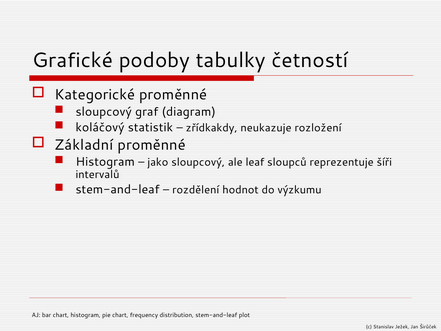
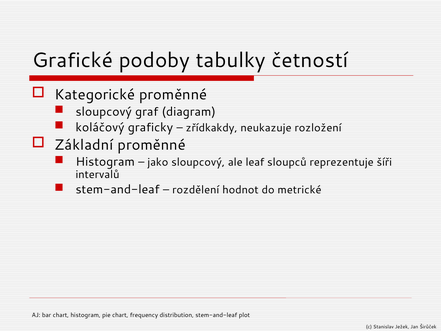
statistik: statistik -> graficky (150, 127)
výzkumu: výzkumu -> metrické (299, 190)
